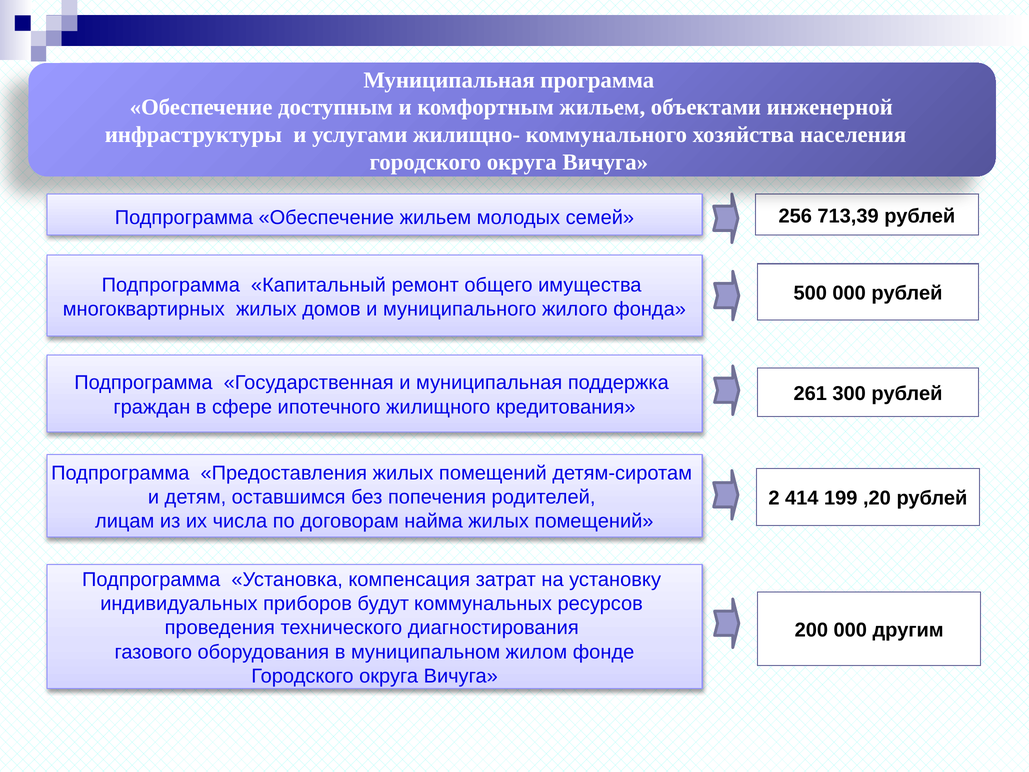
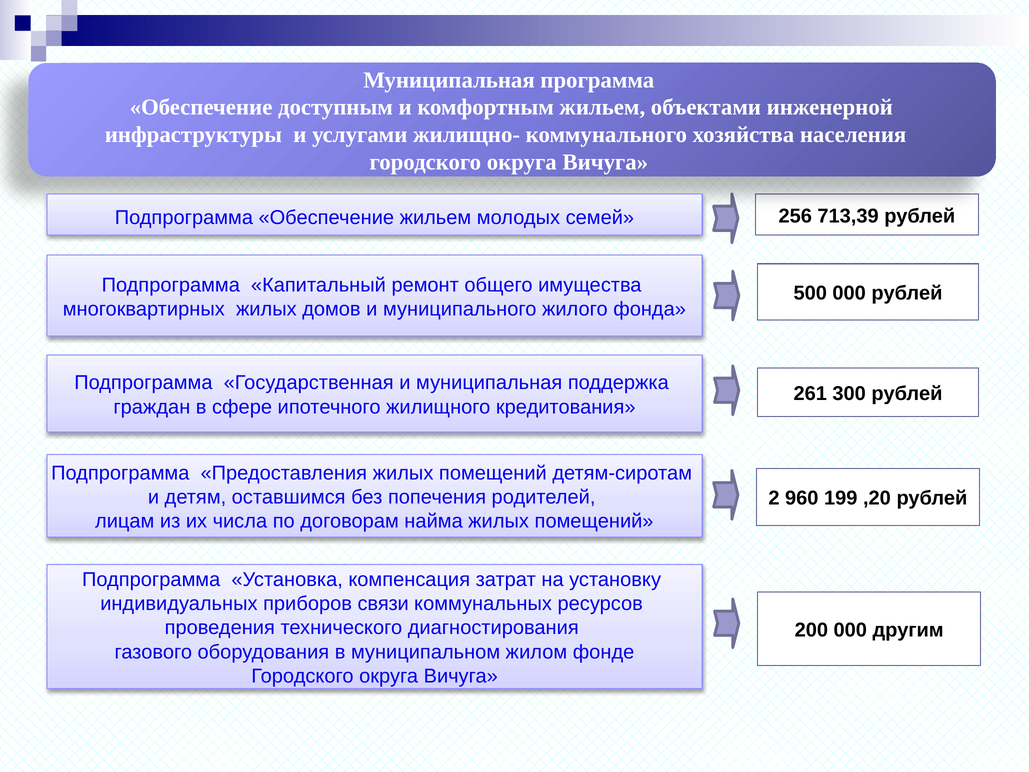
414: 414 -> 960 (802, 498)
будут: будут -> связи (383, 604)
